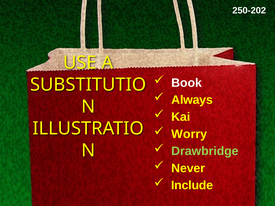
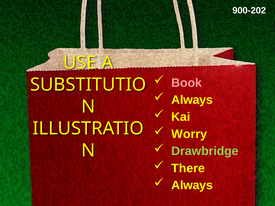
250-202: 250-202 -> 900-202 (249, 10)
Book colour: white -> pink (187, 83)
Never: Never -> There (188, 168)
Include: Include -> Always (192, 186)
